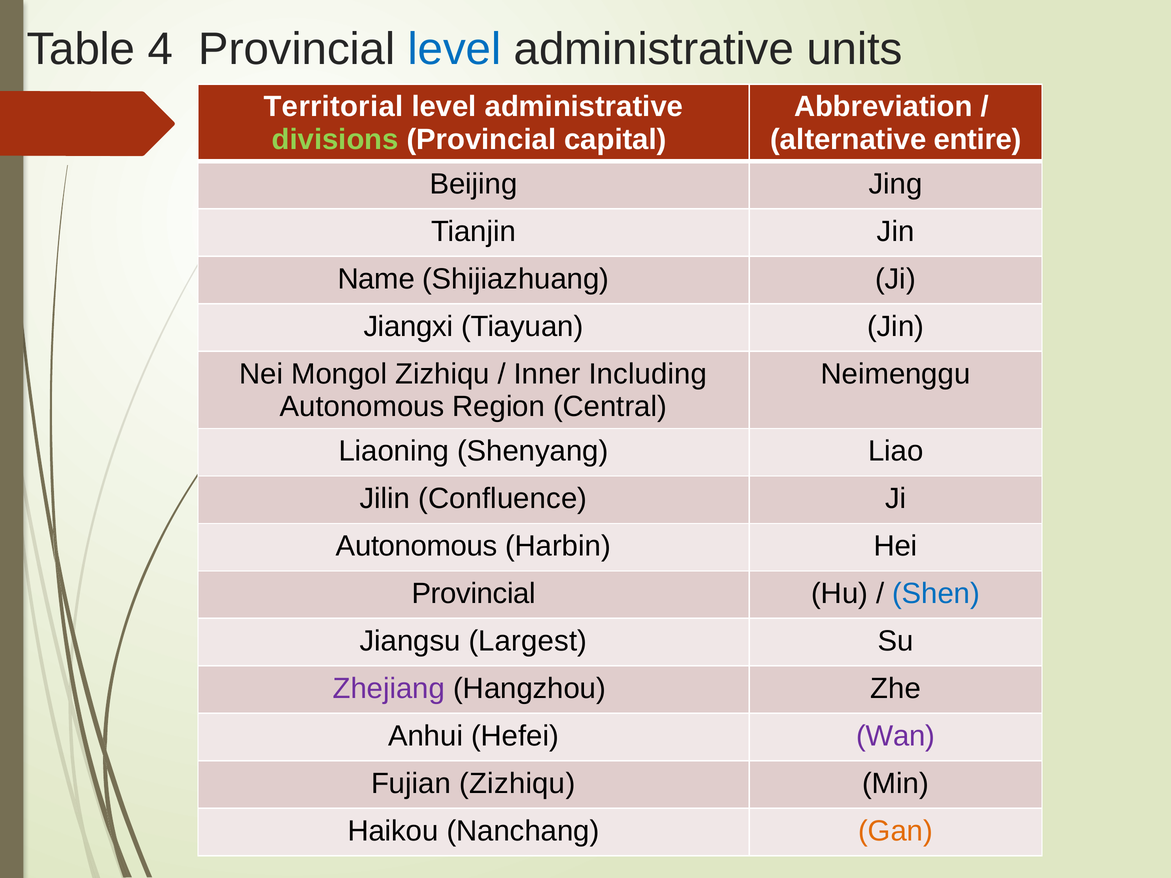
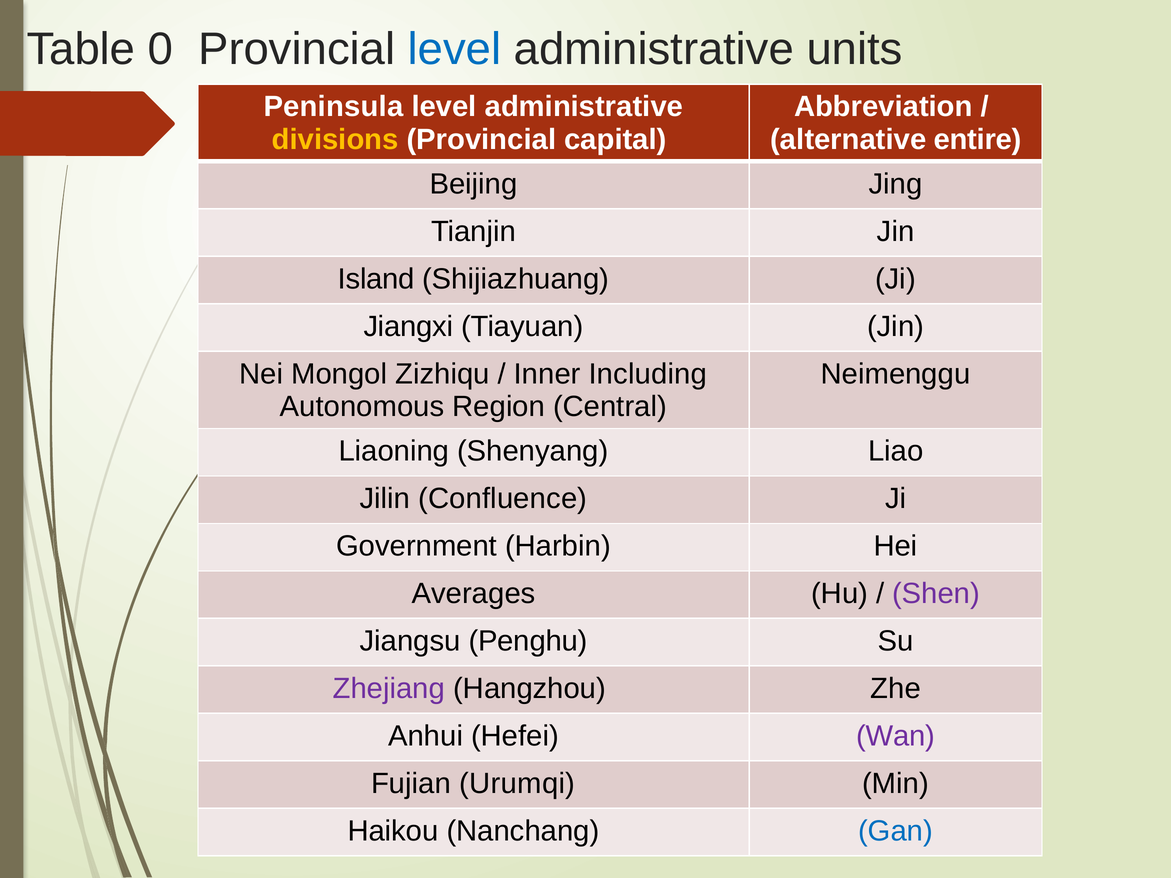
4: 4 -> 0 (160, 49)
Territorial: Territorial -> Peninsula (334, 107)
divisions colour: light green -> yellow (335, 140)
Name: Name -> Island (376, 279)
Autonomous: Autonomous -> Government (417, 546)
Provincial: Provincial -> Averages (474, 594)
Shen colour: blue -> purple (936, 594)
Largest: Largest -> Penghu (528, 641)
Fujian Zizhiqu: Zizhiqu -> Urumqi (517, 784)
Gan colour: orange -> blue (896, 831)
